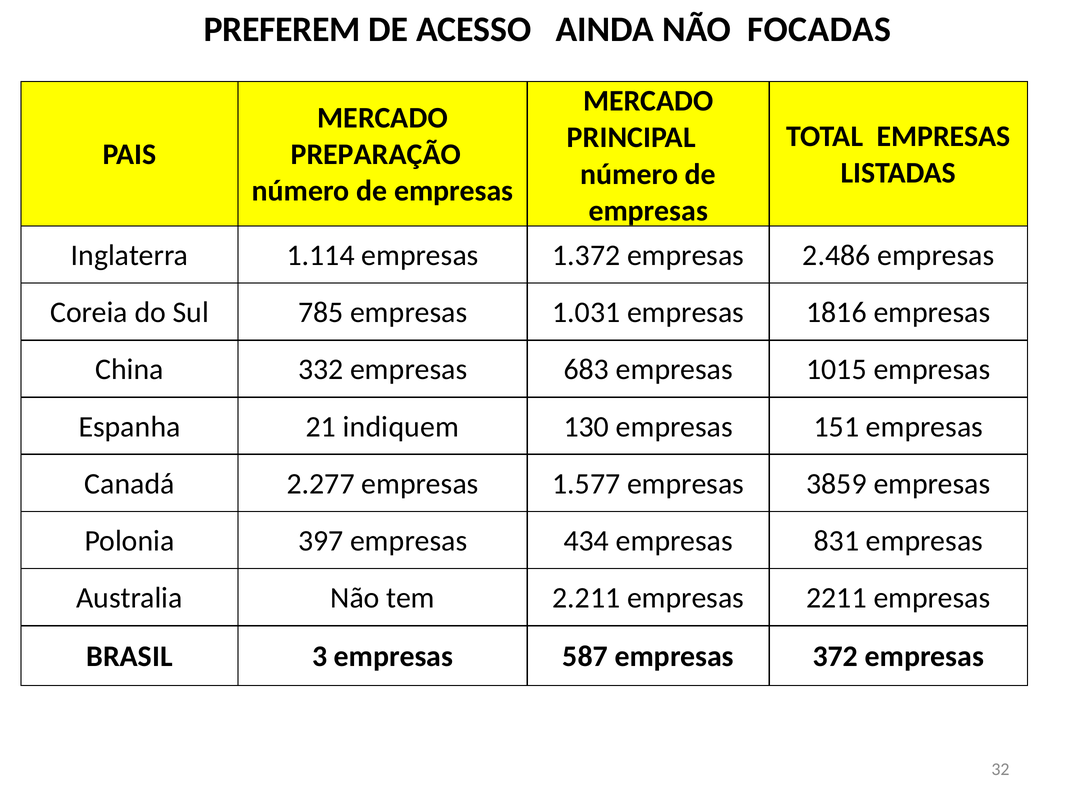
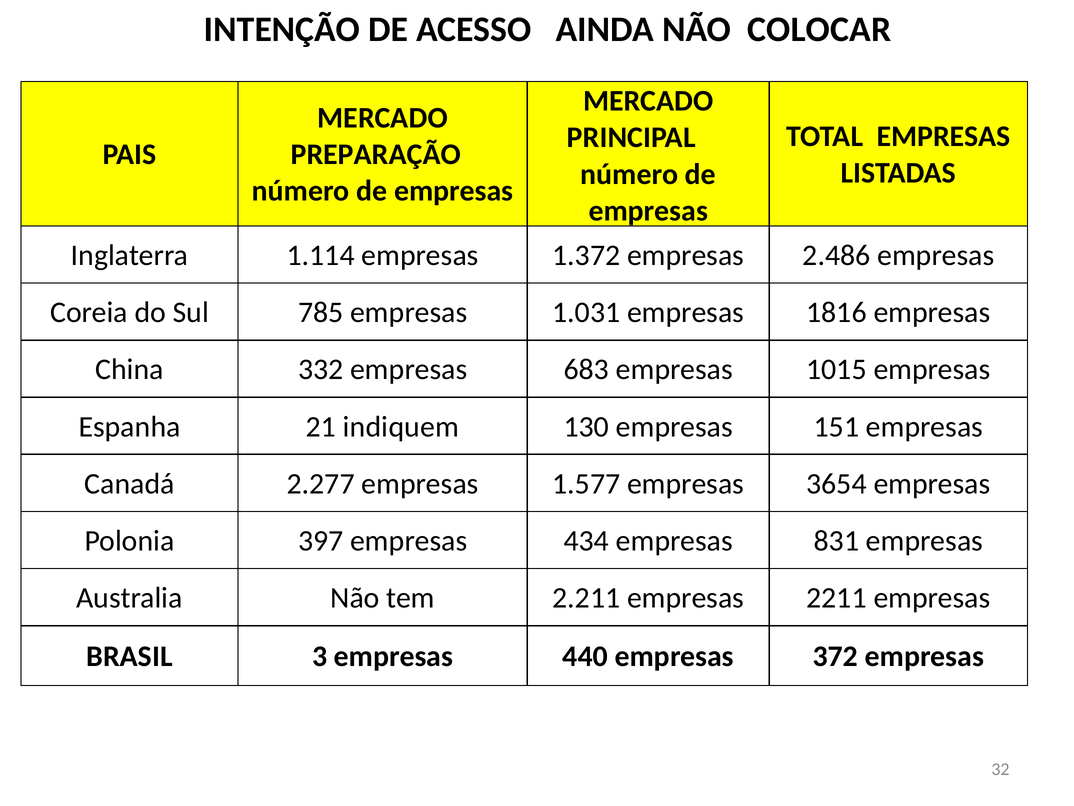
PREFEREM: PREFEREM -> INTENÇÃO (282, 29)
FOCADAS: FOCADAS -> COLOCAR (819, 29)
3859: 3859 -> 3654 (836, 484)
587: 587 -> 440 (585, 656)
